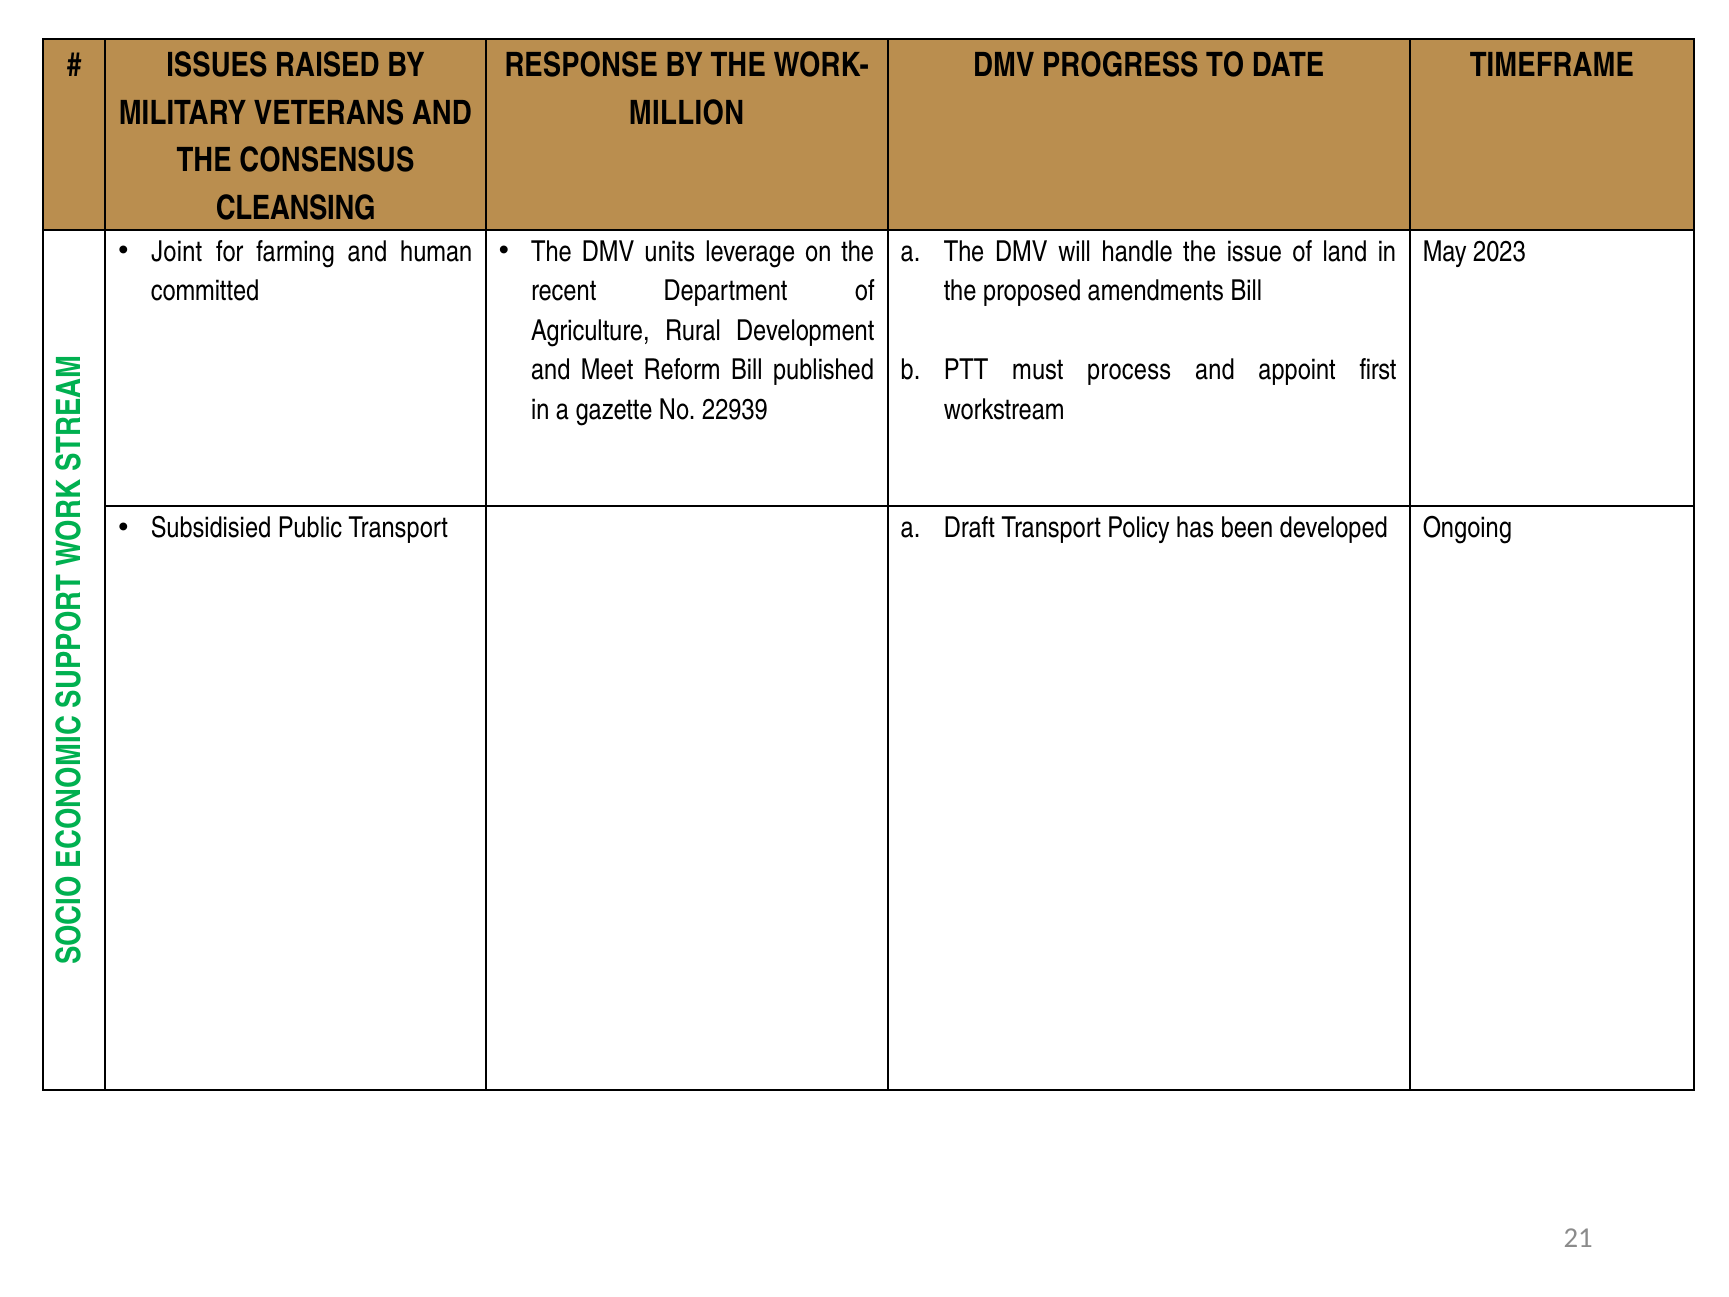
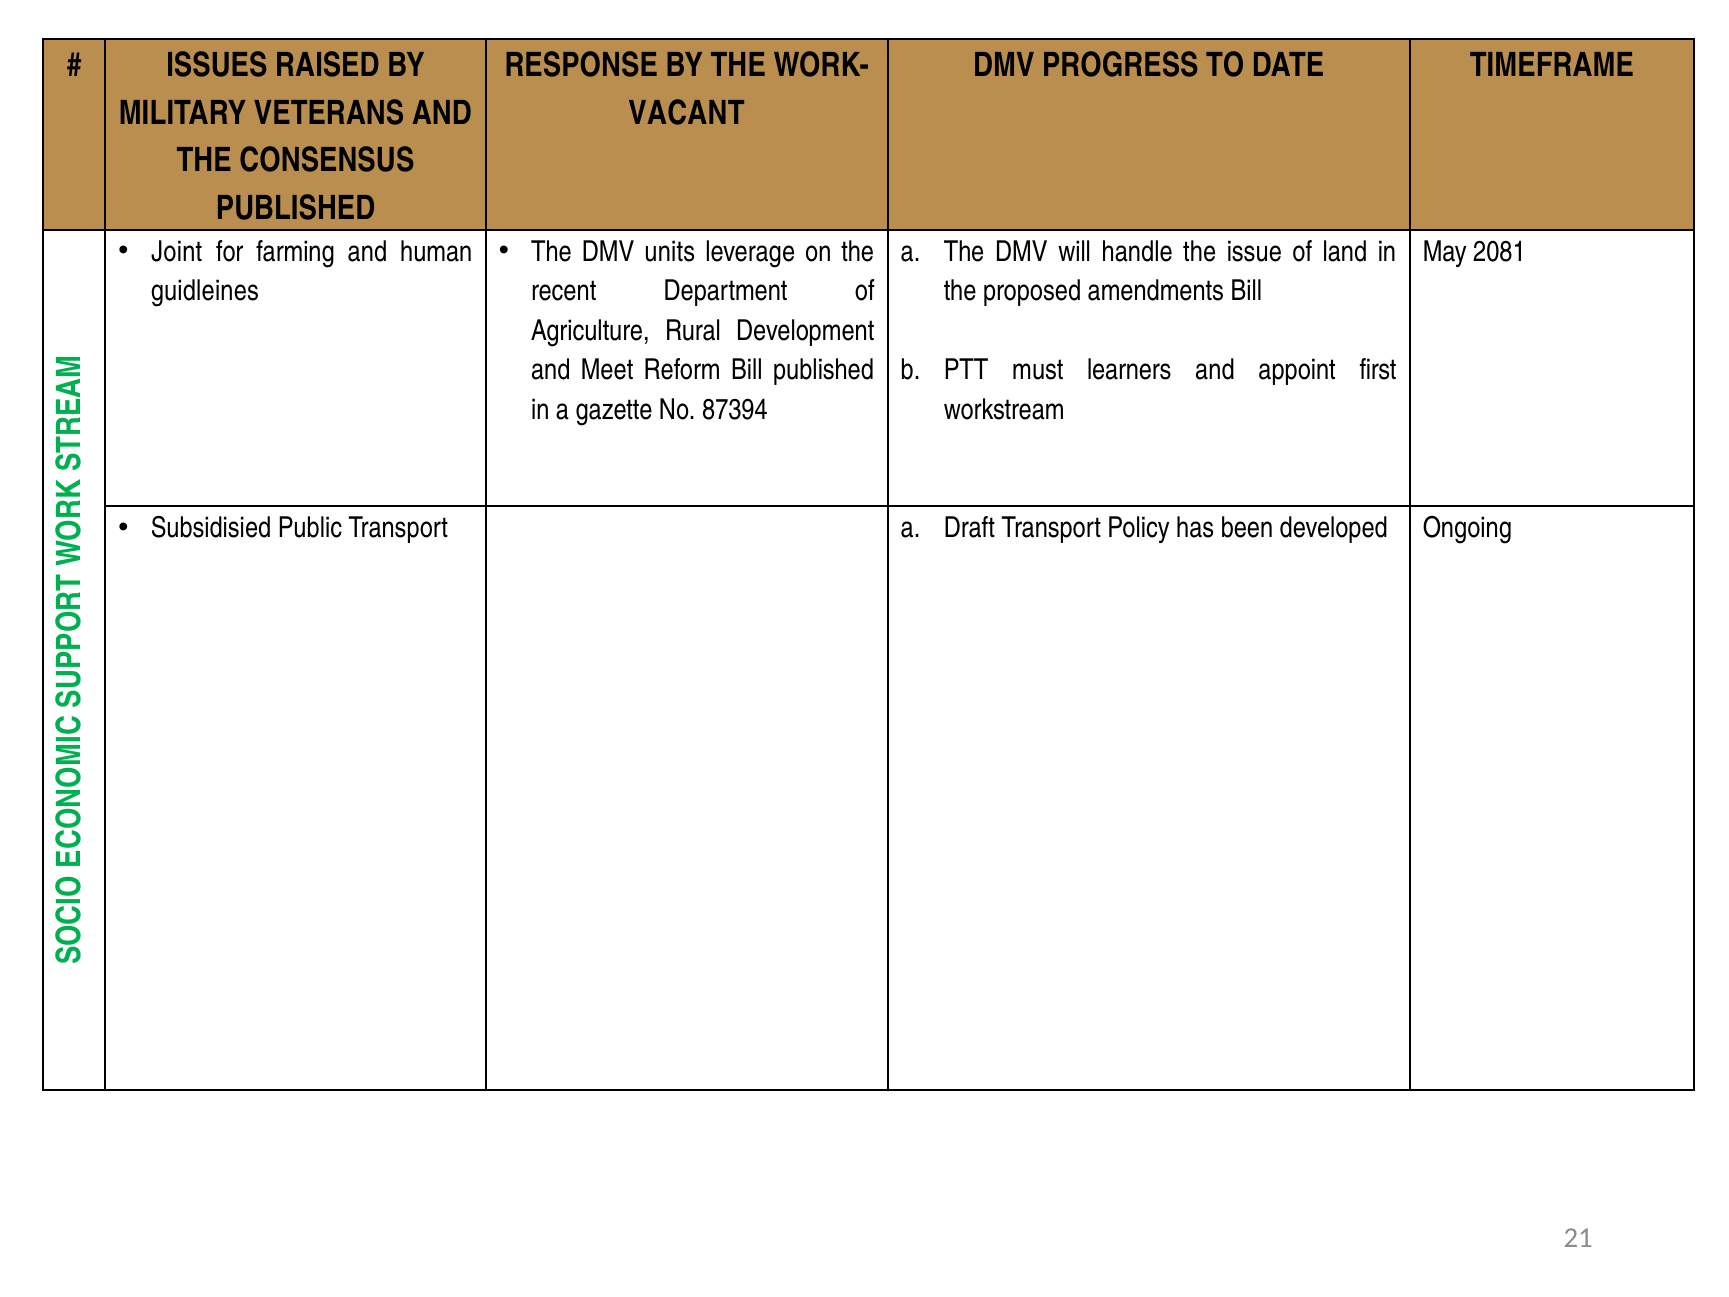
MILLION: MILLION -> VACANT (687, 113)
CLEANSING: CLEANSING -> PUBLISHED (296, 208)
2023: 2023 -> 2081 (1499, 252)
committed: committed -> guidleines (205, 291)
process: process -> learners (1129, 370)
22939: 22939 -> 87394 (735, 410)
